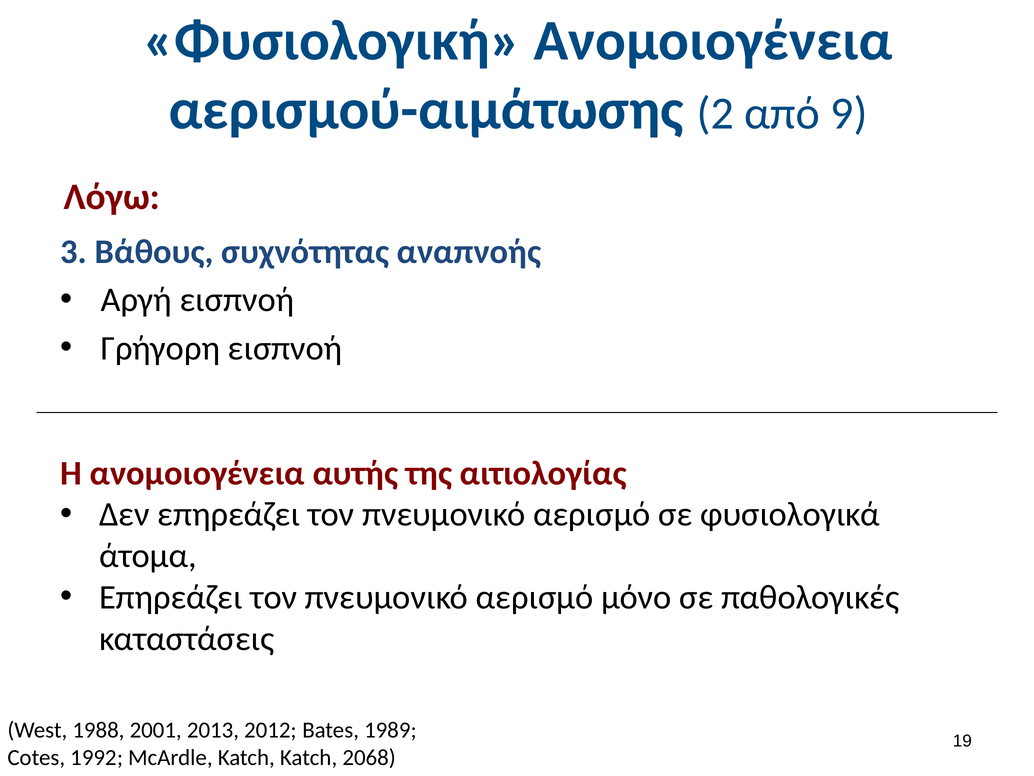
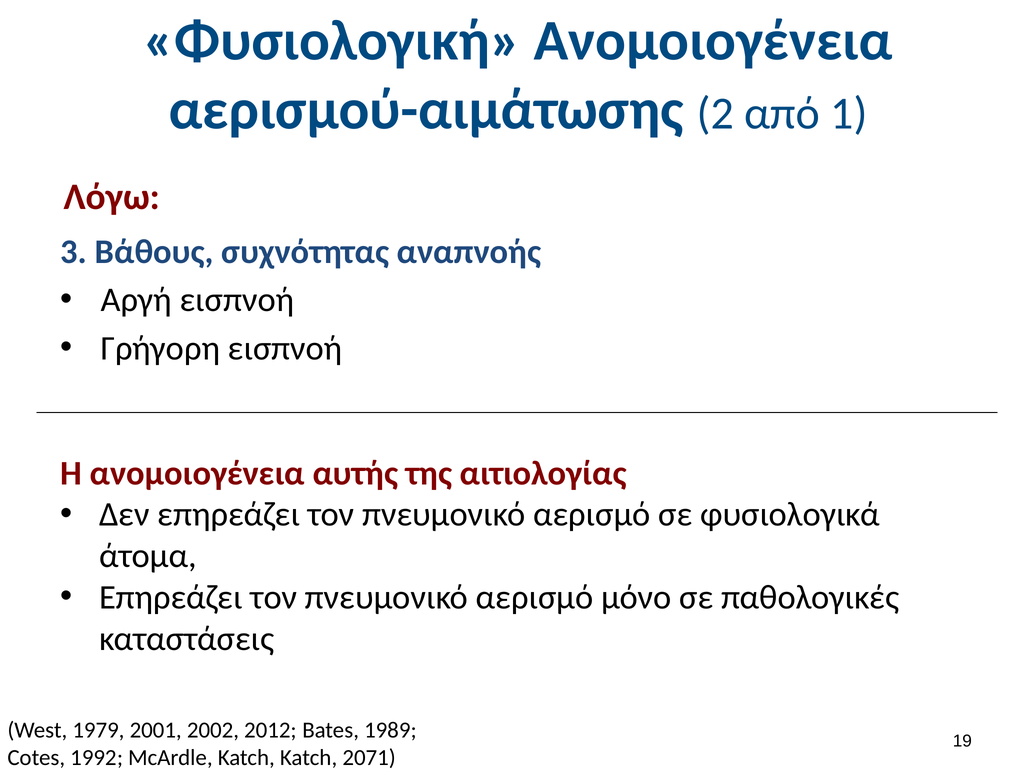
9: 9 -> 1 (849, 114)
1988: 1988 -> 1979 (98, 730)
2013: 2013 -> 2002 (213, 730)
2068: 2068 -> 2071 (369, 757)
